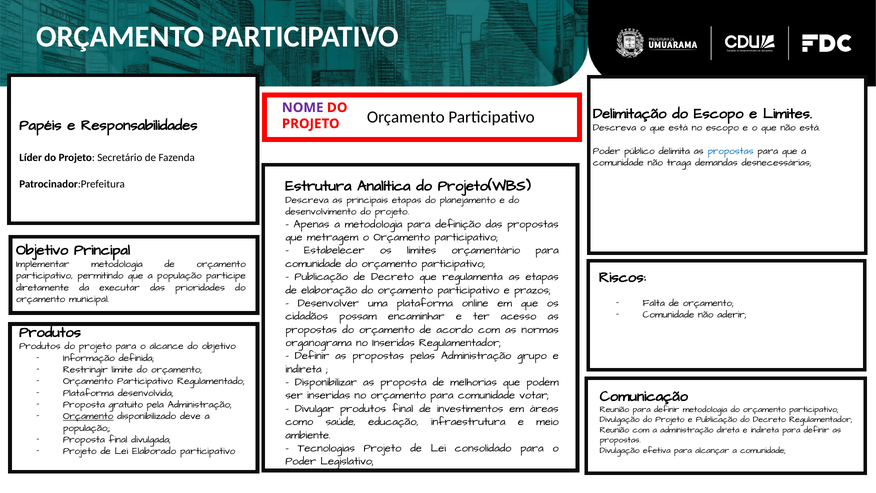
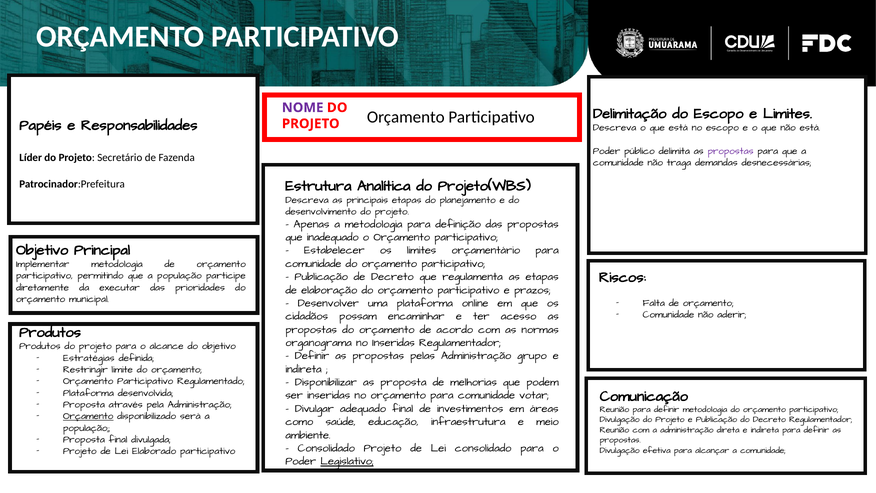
propostas colour: blue -> purple (731, 151)
metragem: metragem -> inadequado (333, 237)
Informação: Informação -> Estratégias (89, 358)
gratuito: gratuito -> através (126, 404)
Divulgar produtos: produtos -> adequado (363, 408)
deve: deve -> será (190, 416)
Tecnologias: Tecnologias -> Consolidado (326, 448)
Legislativo underline: none -> present (347, 461)
